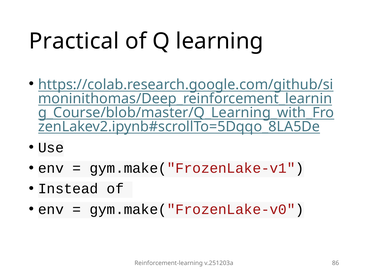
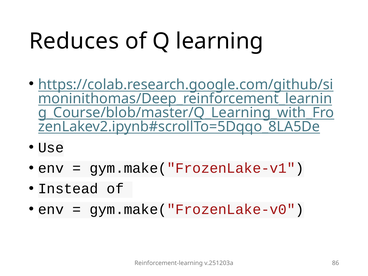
Practical: Practical -> Reduces (74, 41)
